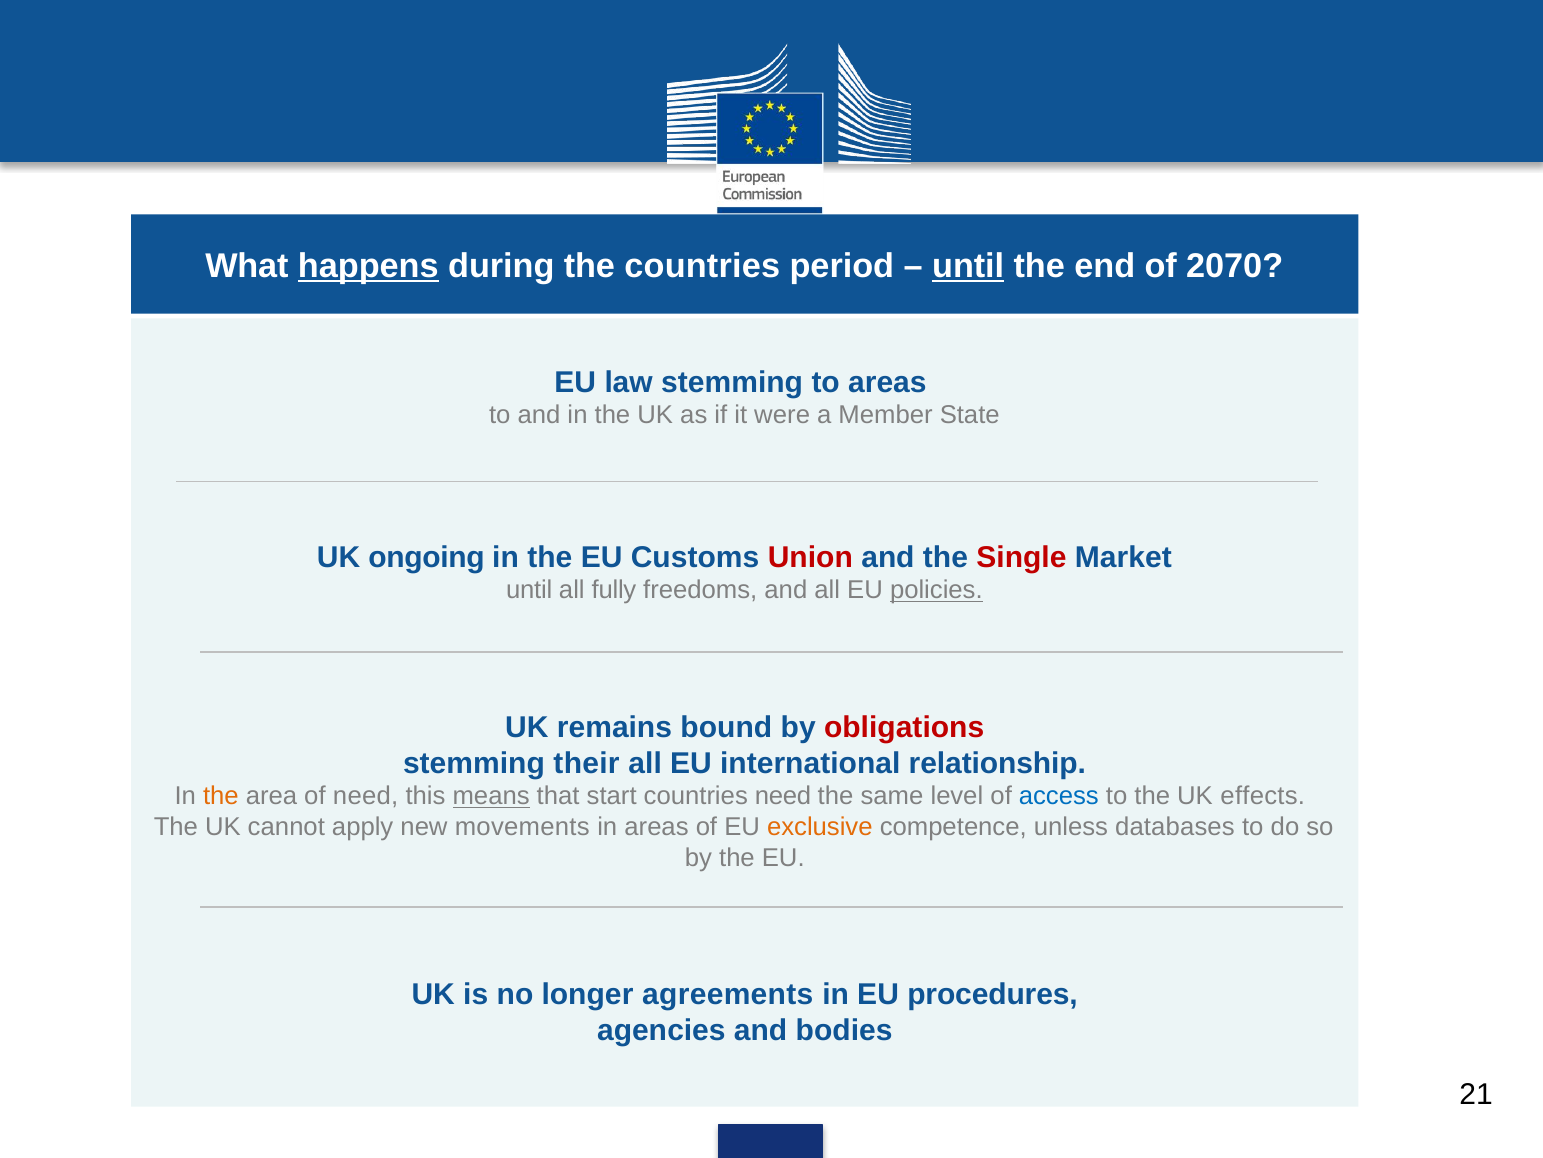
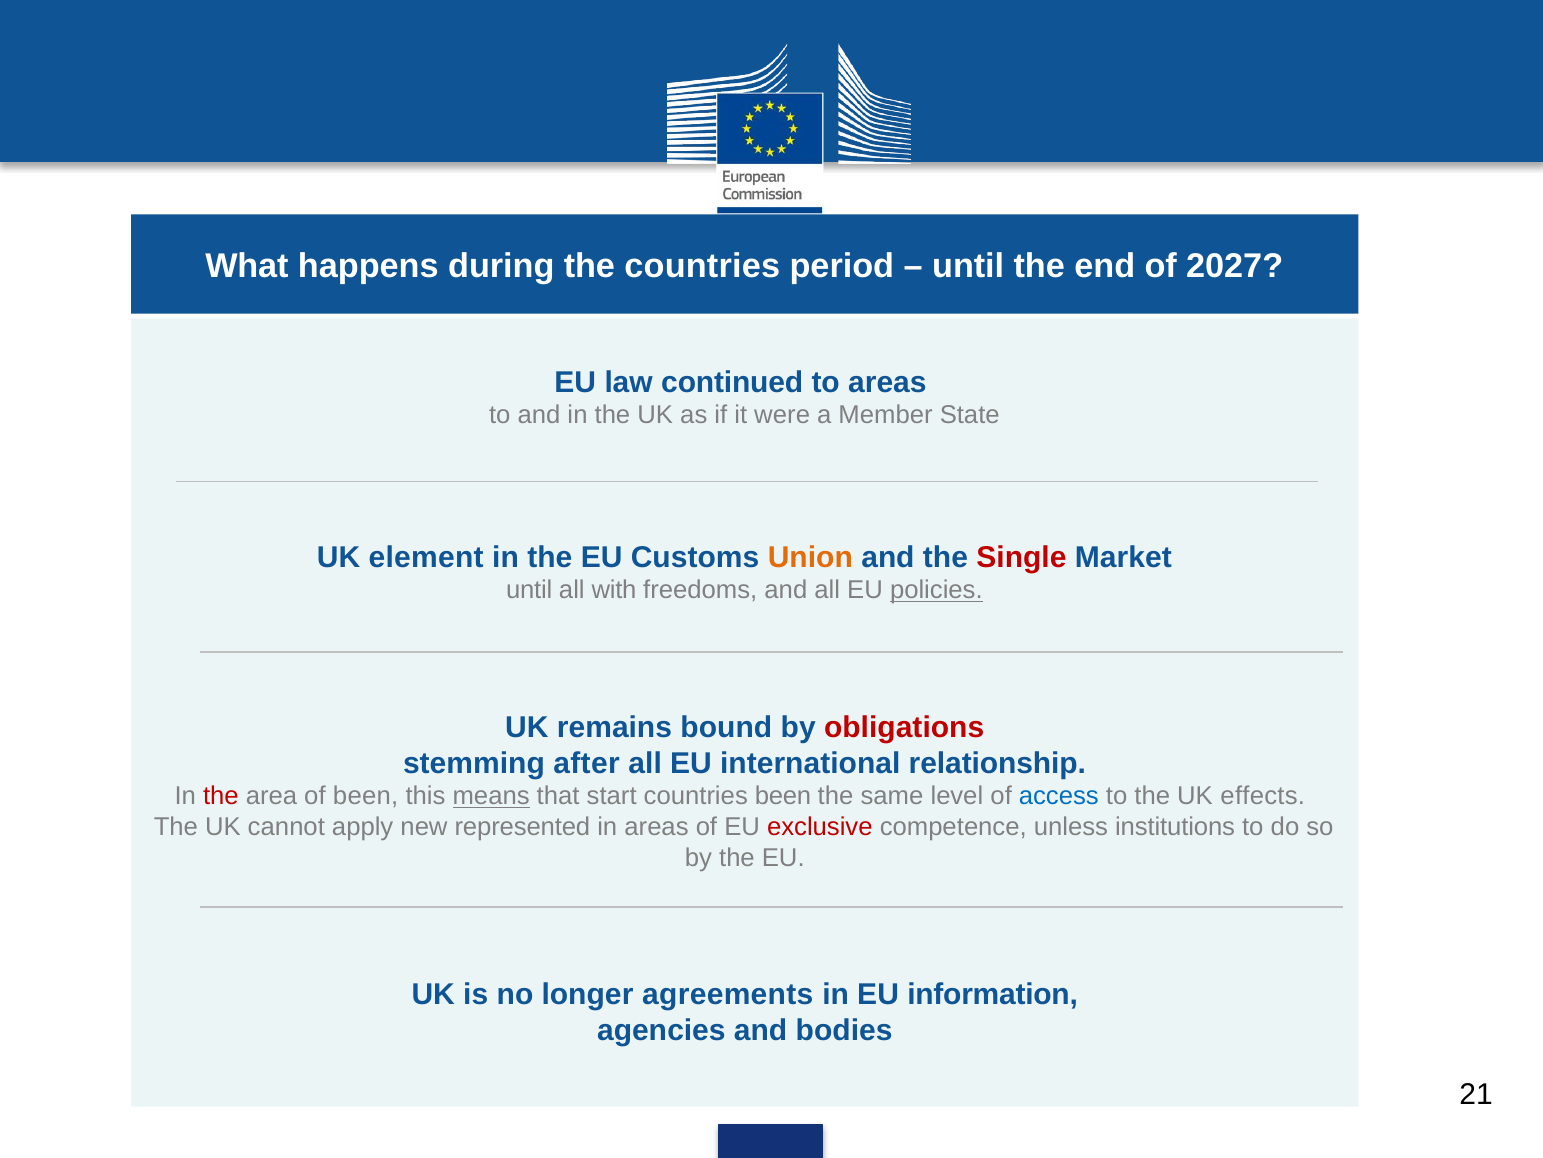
happens underline: present -> none (368, 266)
until underline: present -> none (968, 266)
2070: 2070 -> 2027 (1235, 266)
law stemming: stemming -> continued (732, 382)
ongoing: ongoing -> element (426, 557)
Union colour: red -> orange (810, 557)
fully: fully -> with (614, 590)
their: their -> after (587, 763)
the colour: orange -> red (221, 796)
of need: need -> been (366, 796)
countries need: need -> been (783, 796)
movements: movements -> represented (522, 827)
exclusive colour: orange -> red (820, 827)
databases: databases -> institutions (1175, 827)
procedures: procedures -> information (993, 994)
